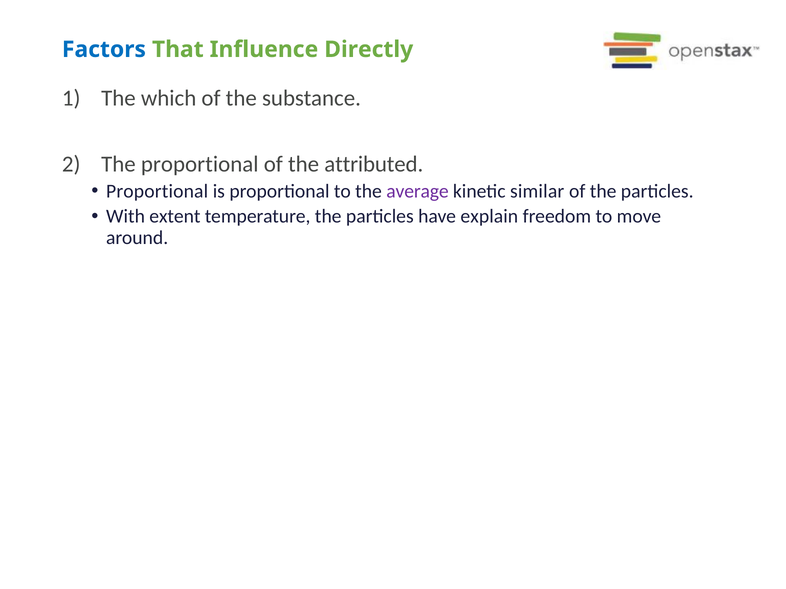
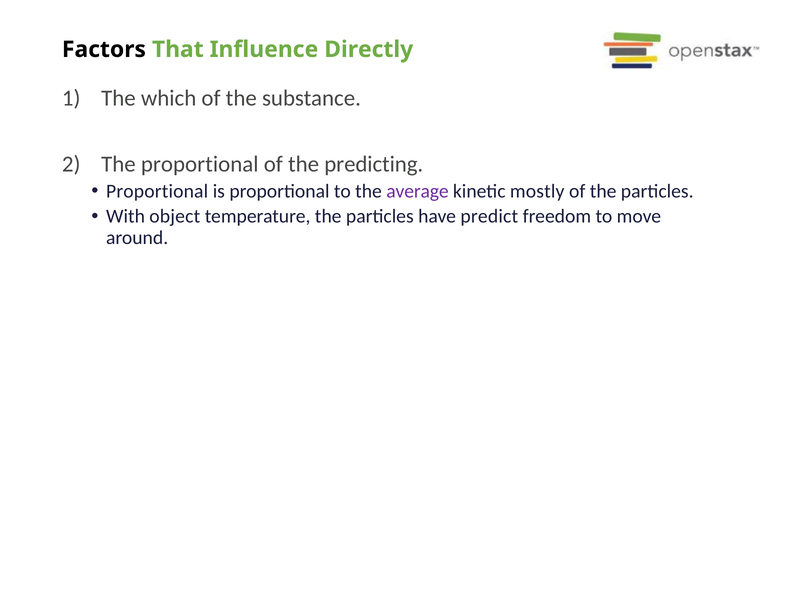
Factors colour: blue -> black (104, 49)
attributed: attributed -> predicting (374, 164)
similar: similar -> mostly (537, 191)
extent: extent -> object (175, 217)
explain: explain -> predict (489, 217)
